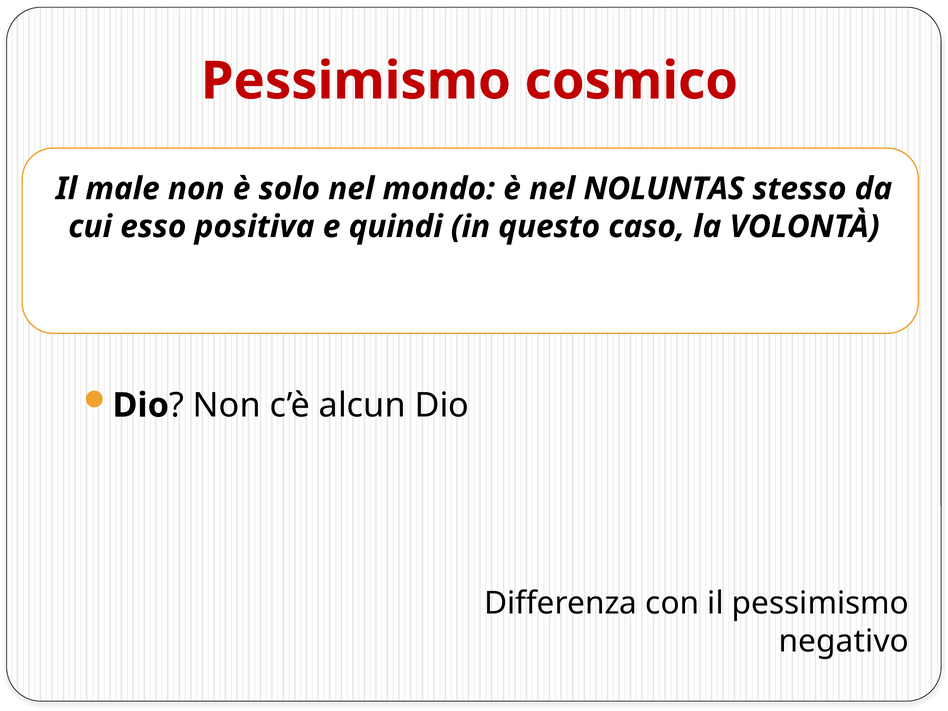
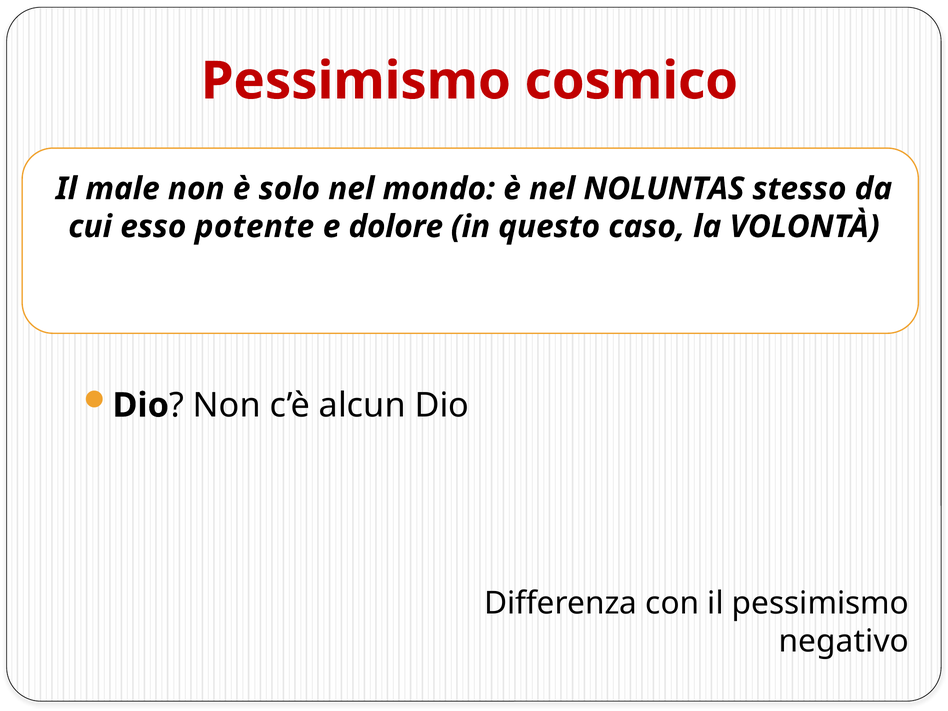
positiva: positiva -> potente (254, 227)
quindi: quindi -> dolore (396, 227)
